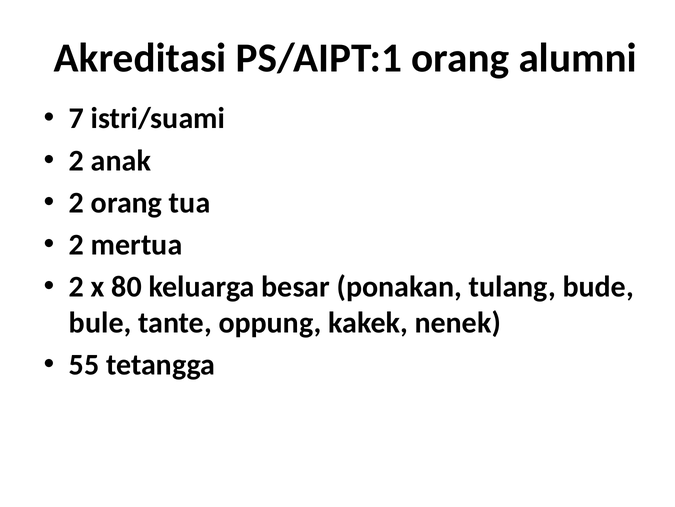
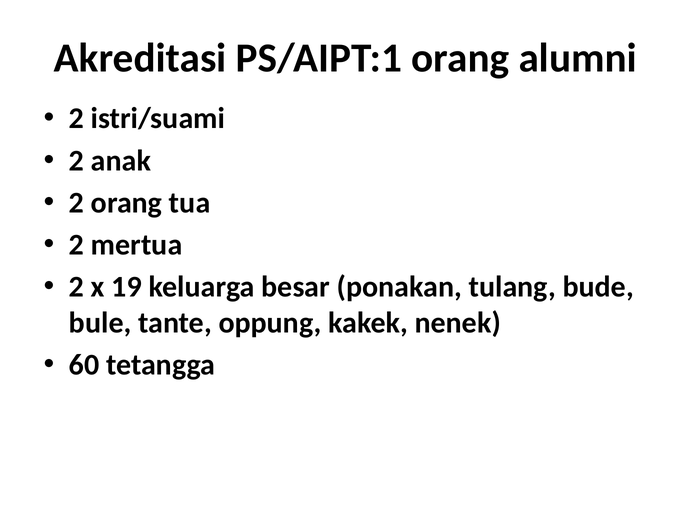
7: 7 -> 2 (77, 118)
80: 80 -> 19 (127, 286)
55: 55 -> 60 (84, 364)
